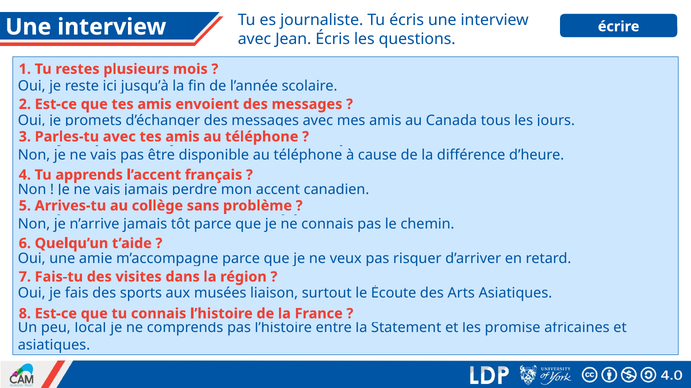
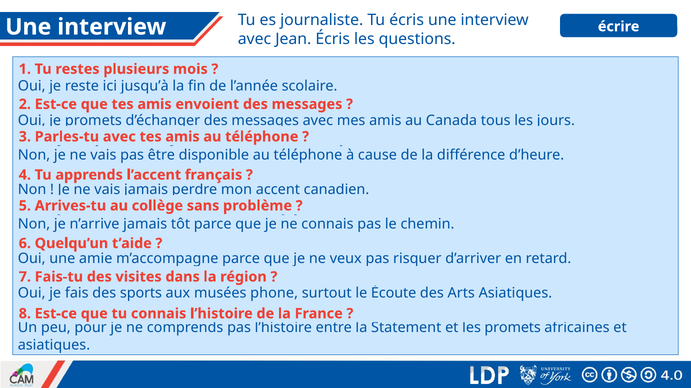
liaison: liaison -> phone (274, 294)
local: local -> pour (91, 328)
les promise: promise -> promets (513, 328)
